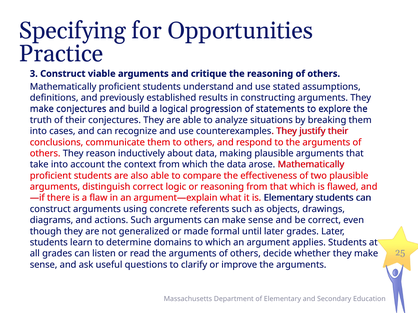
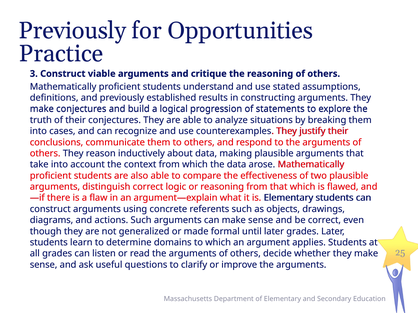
Specifying: Specifying -> Previously (72, 31)
